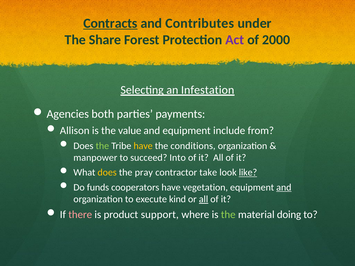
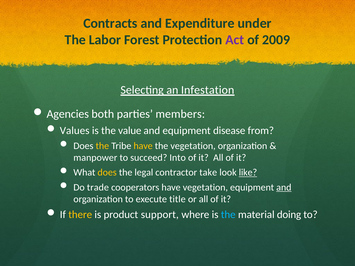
Contracts underline: present -> none (110, 23)
Contributes: Contributes -> Expenditure (200, 23)
Share: Share -> Labor (105, 40)
2000: 2000 -> 2009 (276, 40)
payments: payments -> members (180, 114)
Allison: Allison -> Values (75, 131)
include: include -> disease (229, 131)
the colour: light green -> yellow (102, 146)
the conditions: conditions -> vegetation (193, 146)
pray: pray -> legal (144, 173)
funds: funds -> trade (98, 187)
kind: kind -> title (177, 199)
all underline: present -> none (204, 199)
there colour: pink -> yellow (80, 215)
the colour: light green -> light blue (228, 215)
